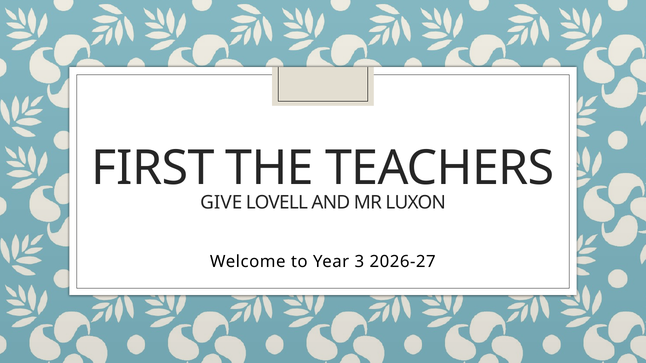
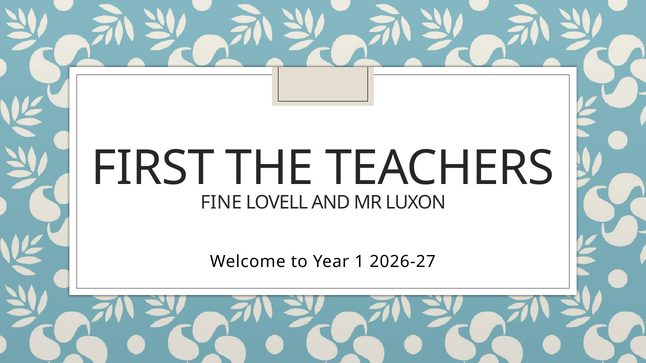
GIVE: GIVE -> FINE (221, 203)
3: 3 -> 1 (359, 262)
